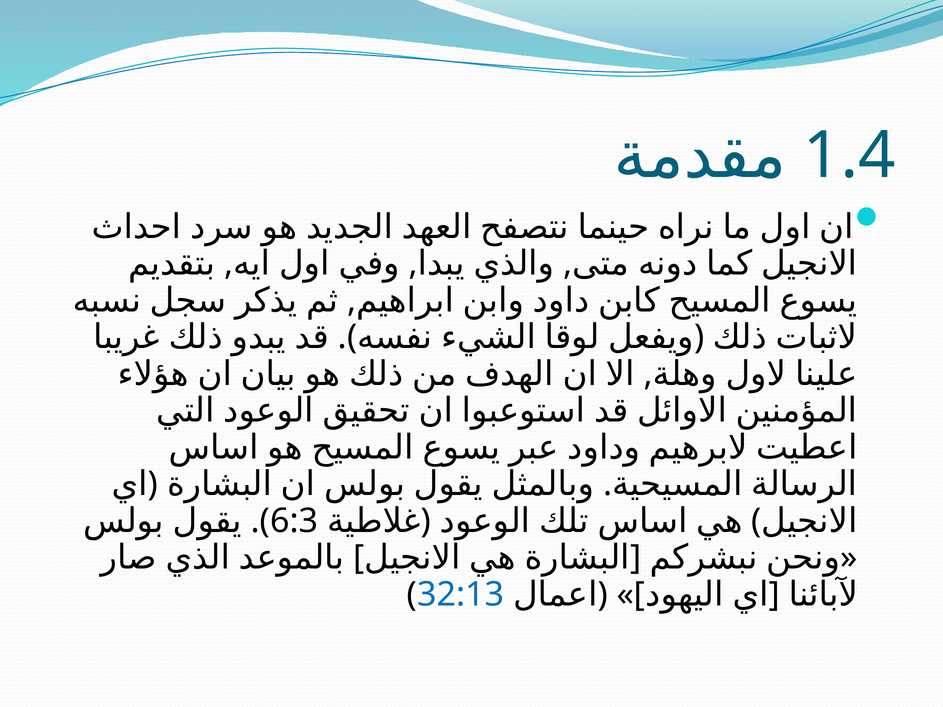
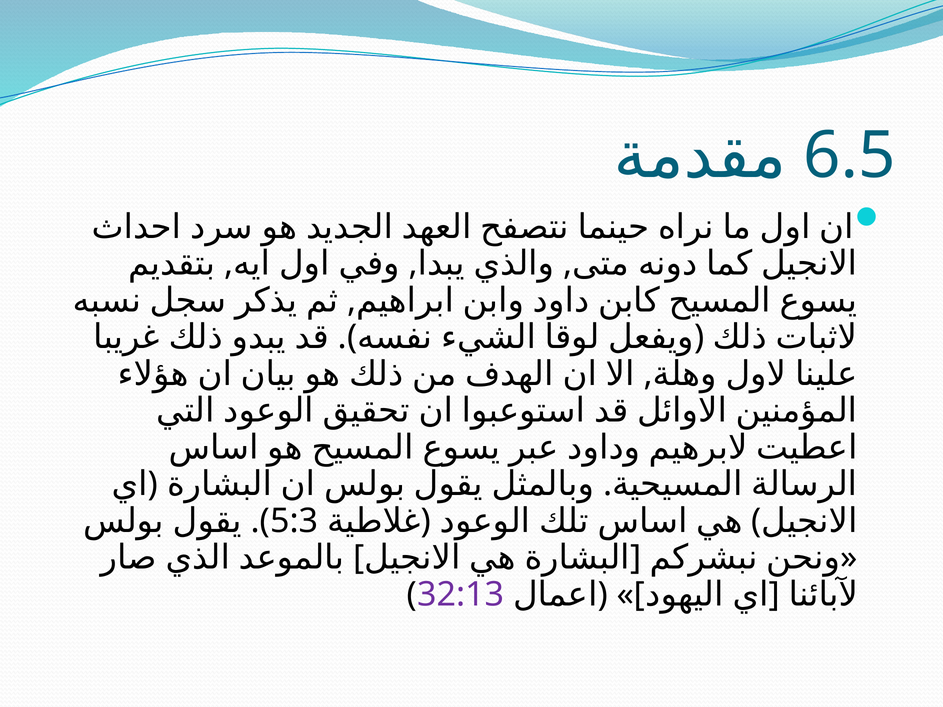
1.4: 1.4 -> 6.5 (850, 156)
6:3: 6:3 -> 5:3 (294, 521)
32:13 colour: blue -> purple (461, 595)
